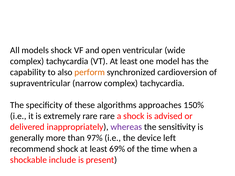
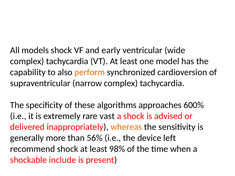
open: open -> early (111, 50)
150%: 150% -> 600% (194, 105)
rare rare: rare -> vast (107, 116)
whereas colour: purple -> orange (126, 127)
97%: 97% -> 56% (95, 138)
69%: 69% -> 98% (117, 149)
